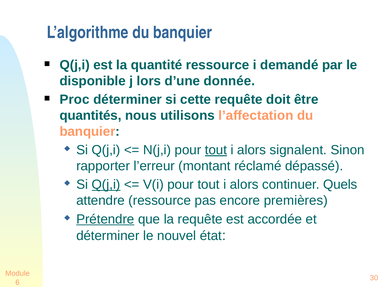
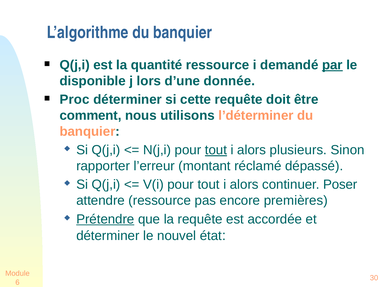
par underline: none -> present (332, 65)
quantités: quantités -> comment (91, 115)
l’affectation: l’affectation -> l’déterminer (256, 115)
signalent: signalent -> plusieurs (298, 150)
Q(j,i underline: present -> none (106, 184)
Quels: Quels -> Poser (340, 184)
